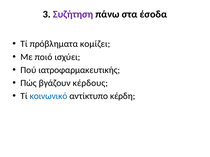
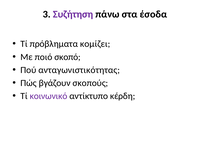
ισχύει: ισχύει -> σκοπό (67, 57)
ιατροφαρμακευτικής: ιατροφαρμακευτικής -> ανταγωνιστικότητας (79, 70)
κέρδους: κέρδους -> σκοπούς (90, 83)
κοινωνικό colour: blue -> purple (49, 96)
